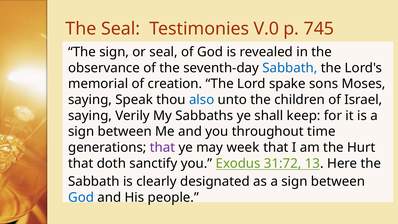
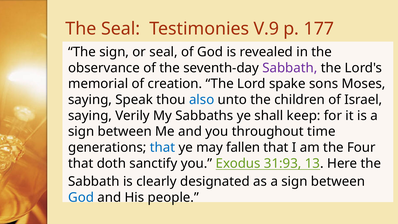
V.0: V.0 -> V.9 (266, 29)
745: 745 -> 177 (319, 29)
Sabbath colour: blue -> purple (290, 68)
that colour: purple -> blue (162, 147)
week: week -> fallen (243, 147)
Hurt: Hurt -> Four (361, 147)
31:72: 31:72 -> 31:93 (283, 163)
